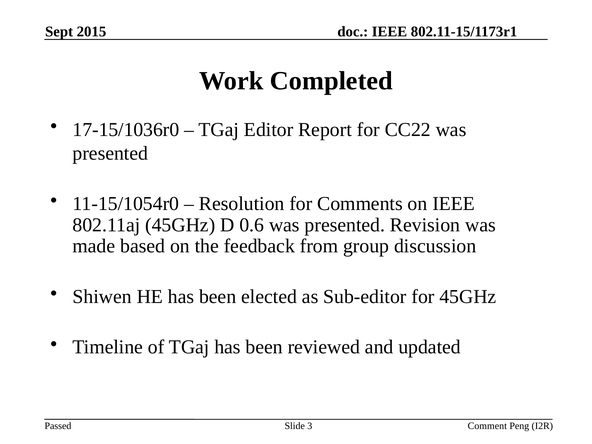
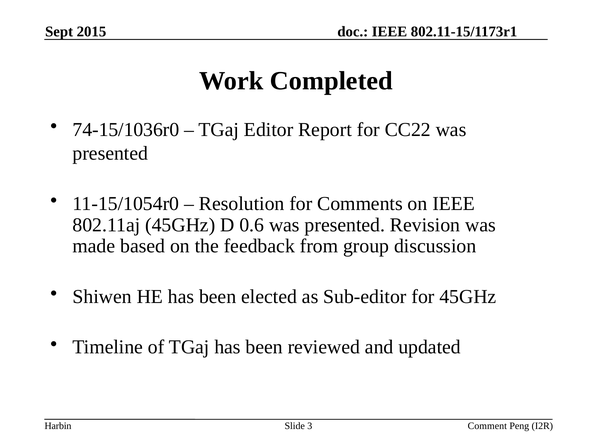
17-15/1036r0: 17-15/1036r0 -> 74-15/1036r0 (126, 130)
Passed: Passed -> Harbin (58, 426)
